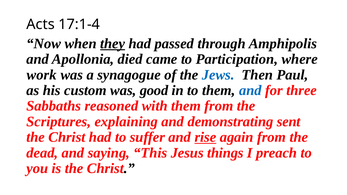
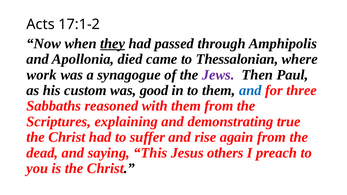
17:1-4: 17:1-4 -> 17:1-2 (79, 24)
Participation: Participation -> Thessalonian (237, 59)
Jews colour: blue -> purple (218, 75)
sent: sent -> true (289, 122)
rise underline: present -> none (205, 137)
things: things -> others (225, 153)
